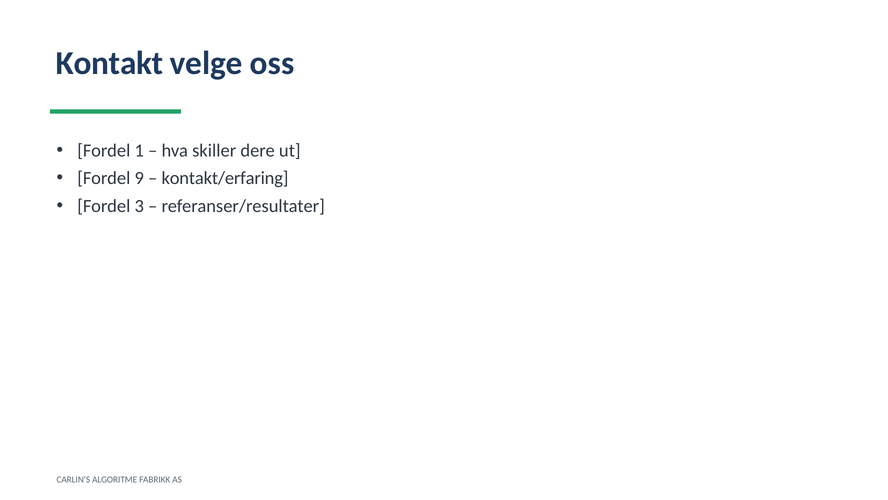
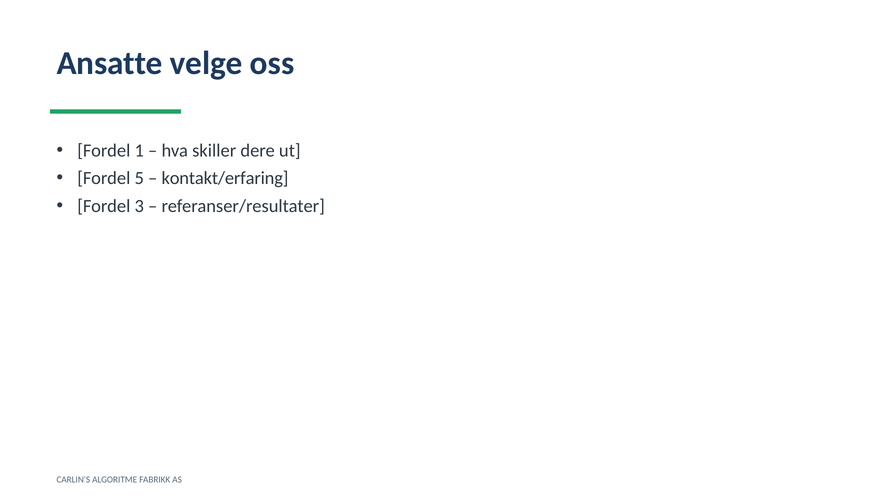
Kontakt: Kontakt -> Ansatte (110, 63)
9: 9 -> 5 (139, 178)
